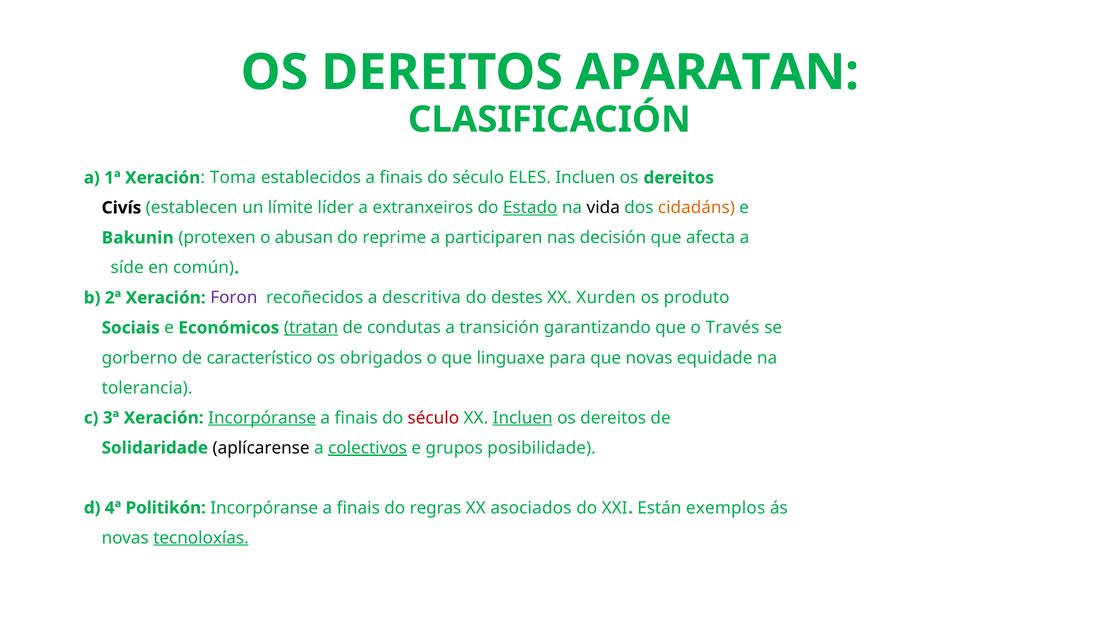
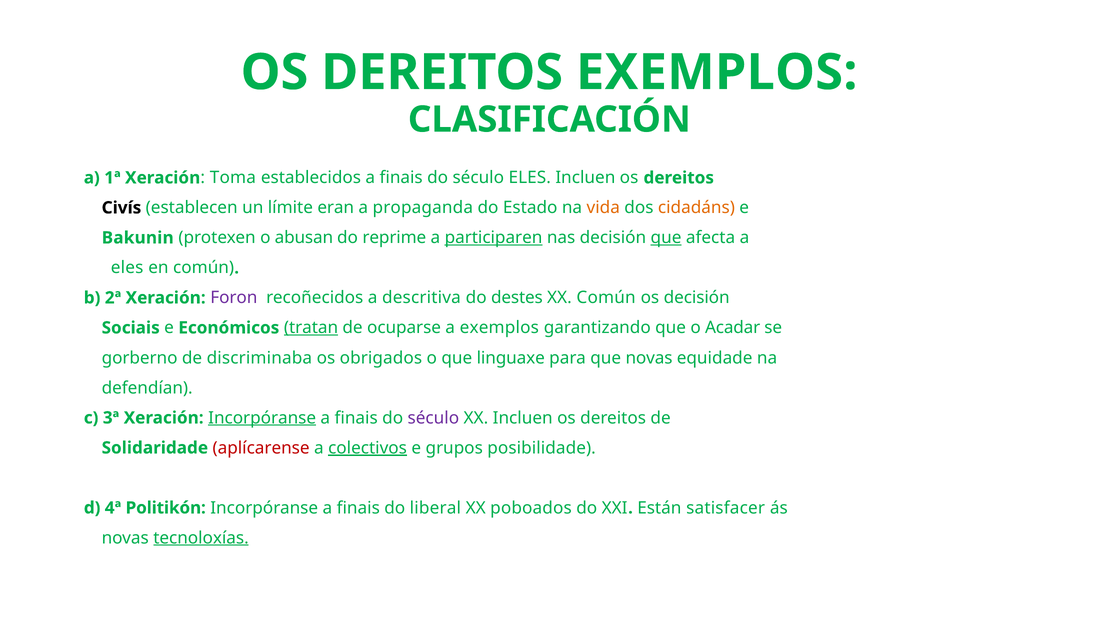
DEREITOS APARATAN: APARATAN -> EXEMPLOS (717, 73)
líder: líder -> eran (336, 208)
extranxeiros: extranxeiros -> propaganda (423, 208)
Estado underline: present -> none (530, 208)
vida colour: black -> orange (603, 208)
participaren underline: none -> present (494, 238)
que underline: none -> present (666, 238)
síde: síde -> eles (127, 268)
XX Xurden: Xurden -> Común (606, 298)
os produto: produto -> decisión (697, 298)
condutas: condutas -> ocuparse (404, 328)
a transición: transición -> exemplos (499, 328)
Través: Través -> Acadar (733, 328)
característico: característico -> discriminaba (259, 358)
tolerancia: tolerancia -> defendían (147, 388)
século colour: red -> purple (433, 418)
Incluen underline: present -> none (523, 418)
aplícarense colour: black -> red (261, 448)
regras: regras -> liberal (435, 508)
asociados: asociados -> poboados (531, 508)
exemplos: exemplos -> satisfacer (726, 508)
